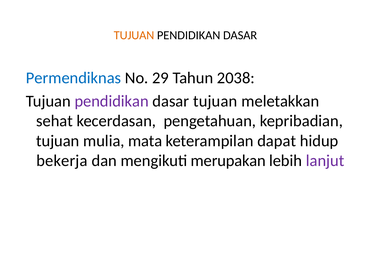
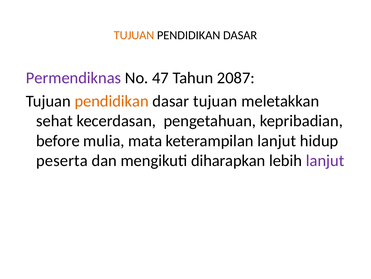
Permendiknas colour: blue -> purple (74, 78)
29: 29 -> 47 (160, 78)
2038: 2038 -> 2087 (236, 78)
pendidikan colour: purple -> orange (112, 101)
tujuan: tujuan -> before (58, 141)
keterampilan dapat: dapat -> lanjut (277, 141)
bekerja: bekerja -> peserta (62, 160)
merupakan: merupakan -> diharapkan (228, 160)
